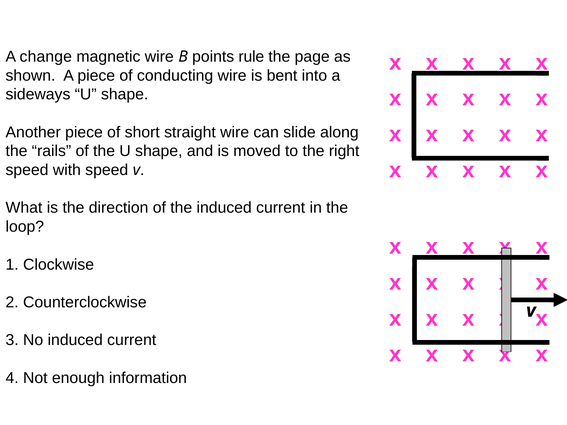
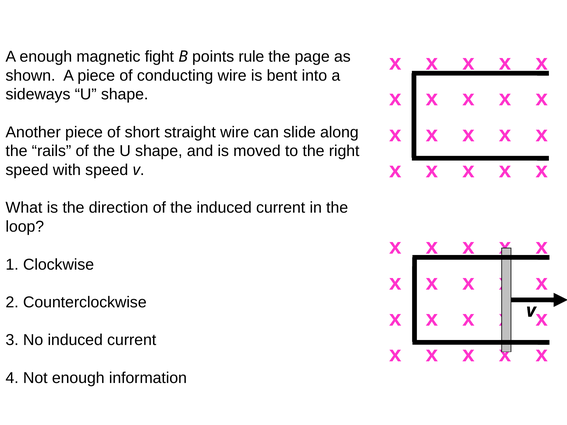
A change: change -> enough (46, 57)
magnetic wire: wire -> fight (159, 57)
